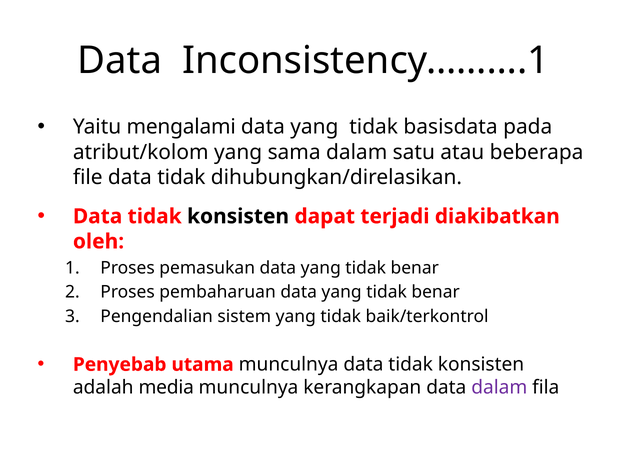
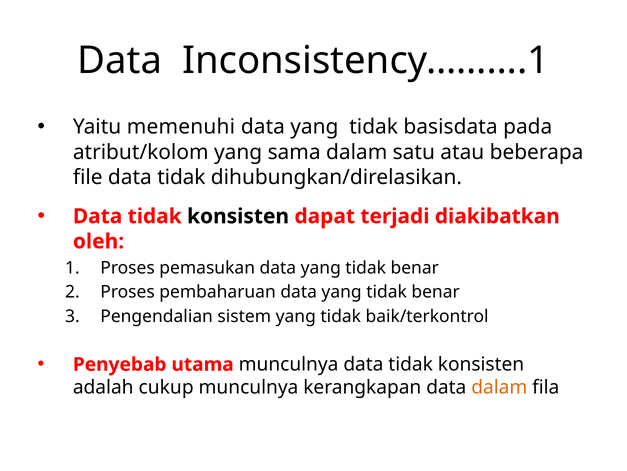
mengalami: mengalami -> memenuhi (181, 127)
media: media -> cukup (166, 387)
dalam colour: purple -> orange (499, 387)
